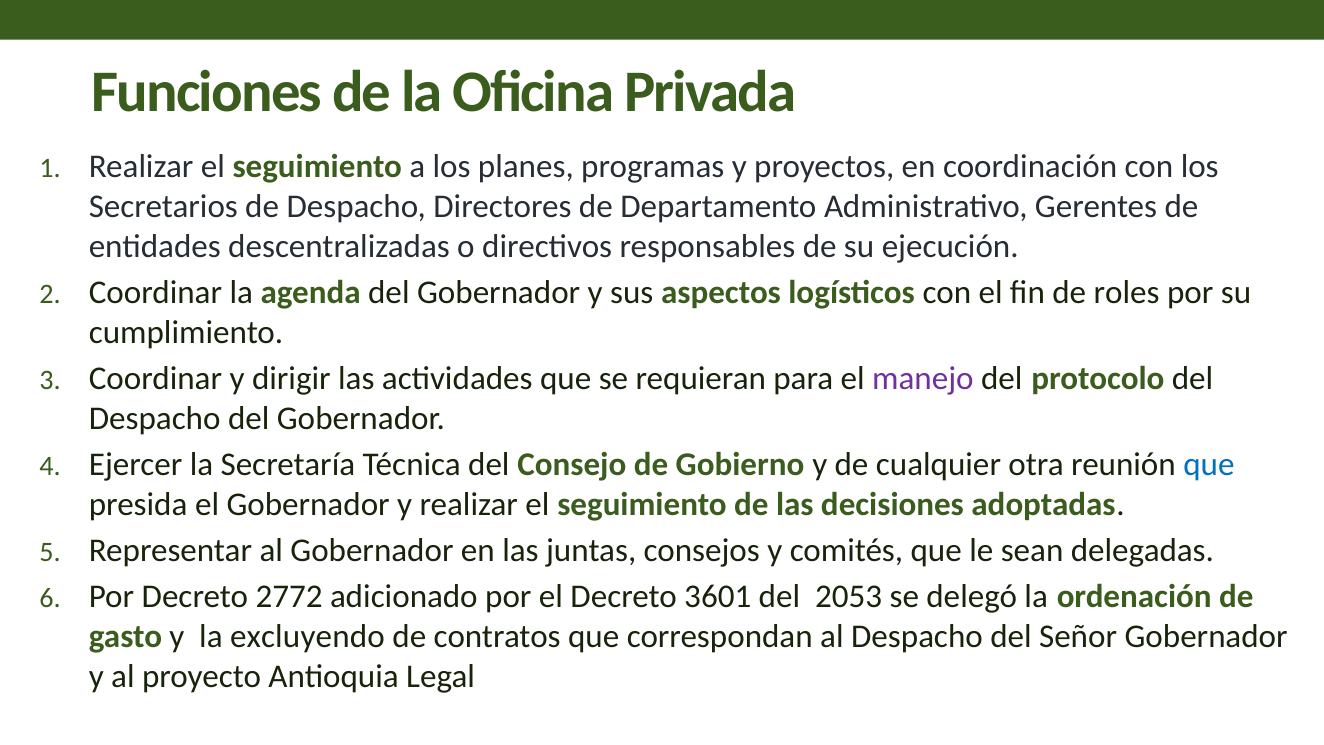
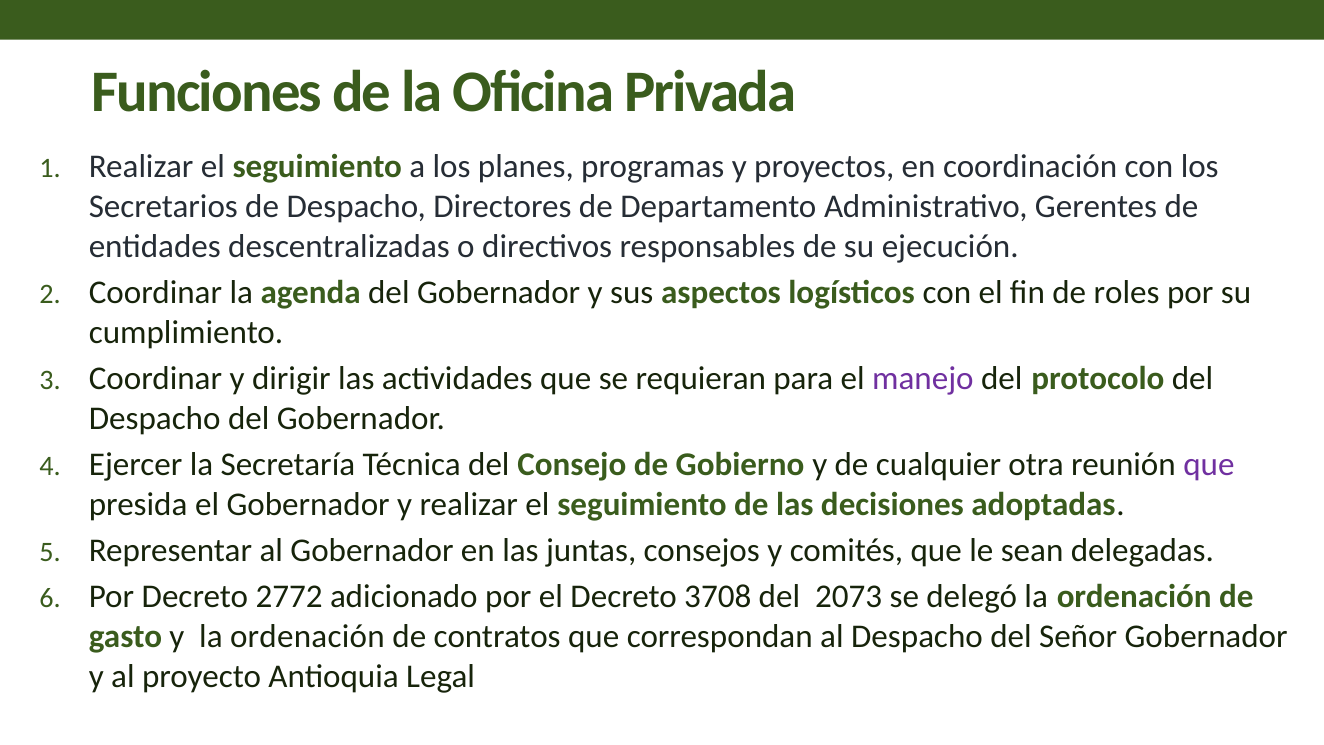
que colour: blue -> purple (1209, 464)
3601: 3601 -> 3708 (718, 597)
2053: 2053 -> 2073 (849, 597)
y la excluyendo: excluyendo -> ordenación (307, 637)
